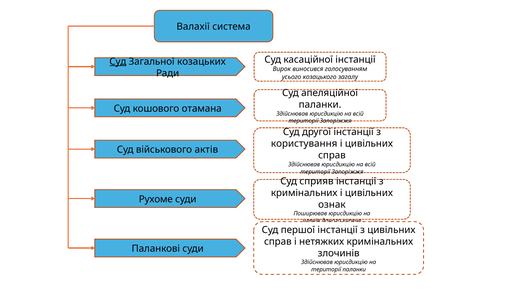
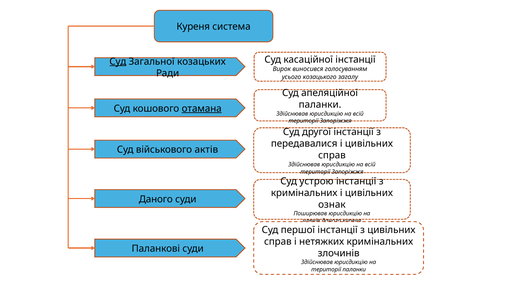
Валахії: Валахії -> Куреня (193, 27)
отамана underline: none -> present (202, 109)
користування: користування -> передавалися (304, 144)
сприяв: сприяв -> устрою (316, 181)
Рухоме: Рухоме -> Даного (156, 199)
